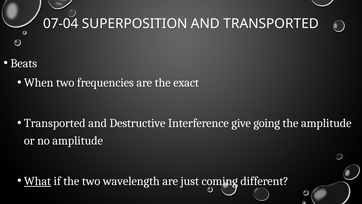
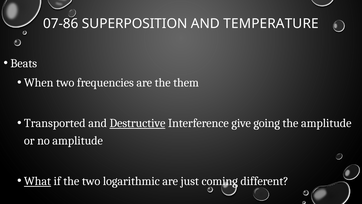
07-04: 07-04 -> 07-86 (61, 24)
AND TRANSPORTED: TRANSPORTED -> TEMPERATURE (271, 24)
exact: exact -> them (186, 83)
Destructive underline: none -> present (137, 123)
wavelength: wavelength -> logarithmic (131, 181)
